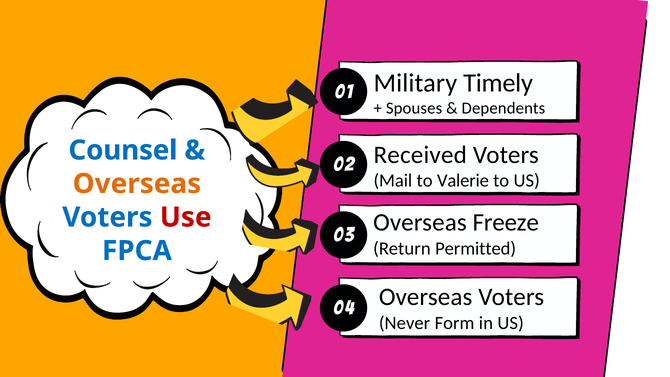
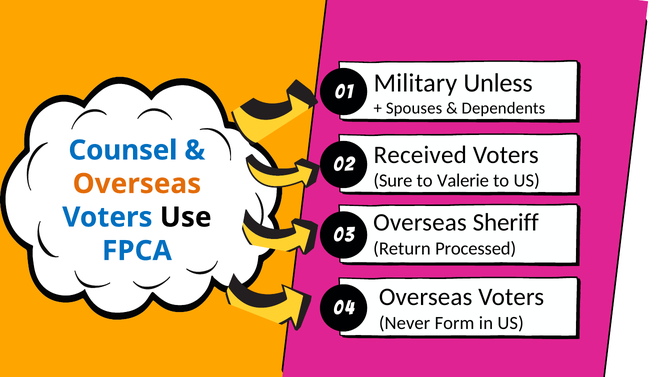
Timely: Timely -> Unless (498, 83)
Mail: Mail -> Sure (393, 181)
Freeze: Freeze -> Sheriff (506, 223)
Use colour: red -> black (186, 217)
Permitted: Permitted -> Processed (476, 248)
